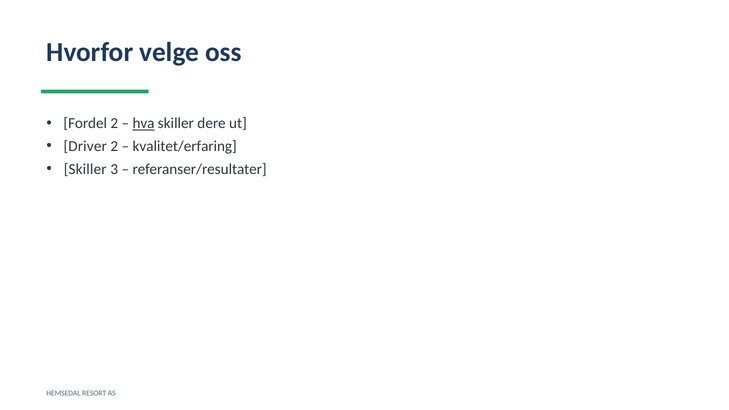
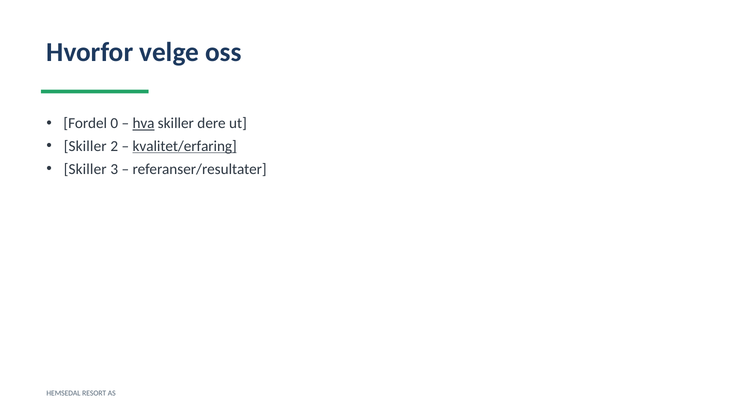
Fordel 2: 2 -> 0 (114, 123)
Driver: Driver -> Skiller (85, 146)
kvalitet/erfaring underline: none -> present (185, 146)
